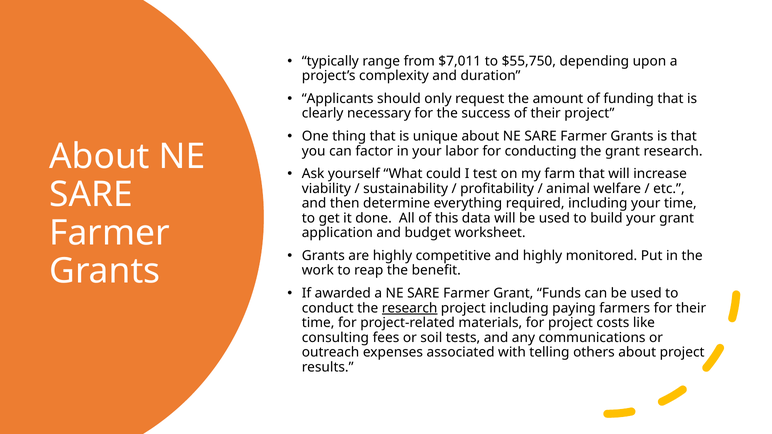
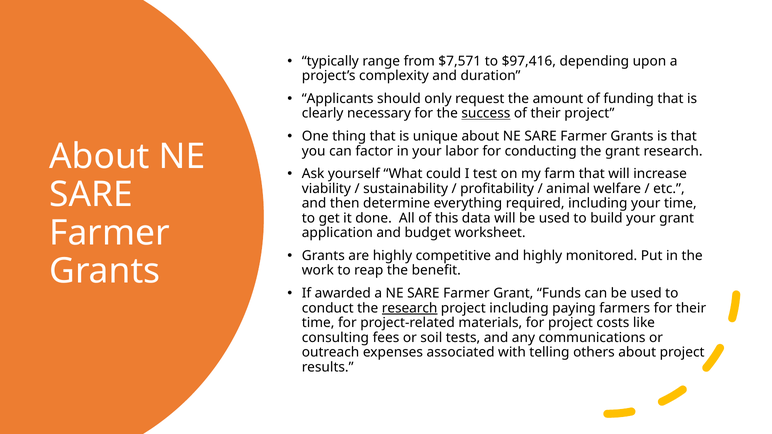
$7,011: $7,011 -> $7,571 (460, 61)
$55,750: $55,750 -> $97,416 (529, 61)
success underline: none -> present (486, 113)
